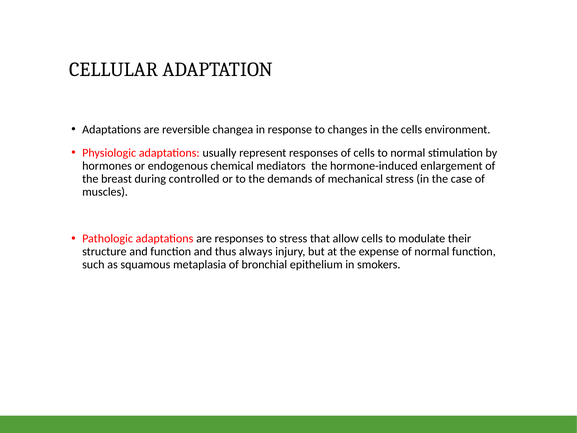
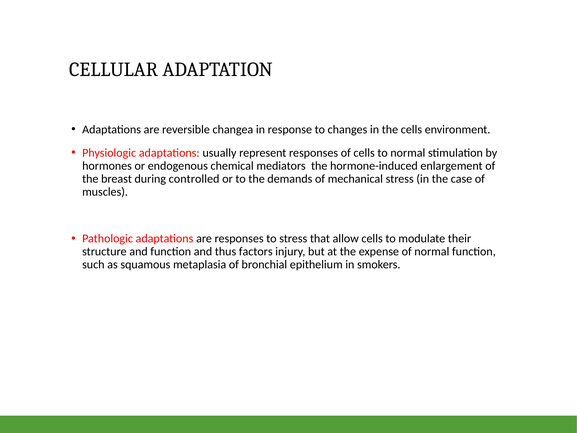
always: always -> factors (256, 252)
